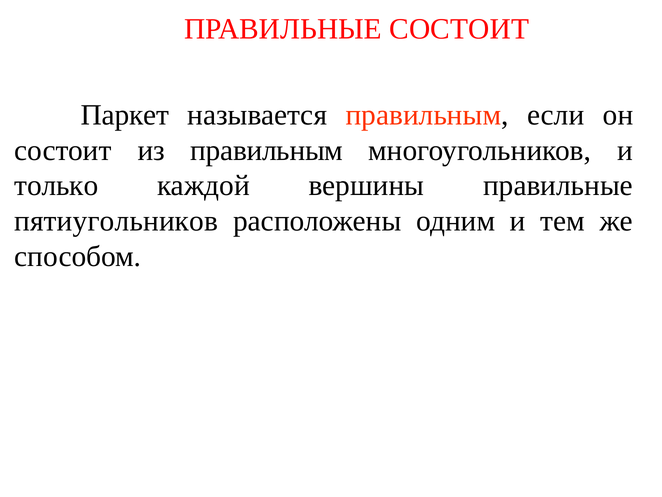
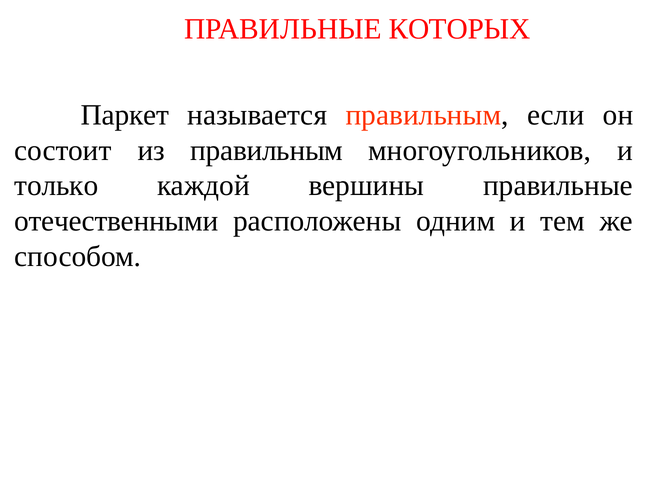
ПРАВИЛЬНЫЕ СОСТОИТ: СОСТОИТ -> КОТОРЫХ (460, 29)
пятиугольников: пятиугольников -> отечественными (116, 221)
